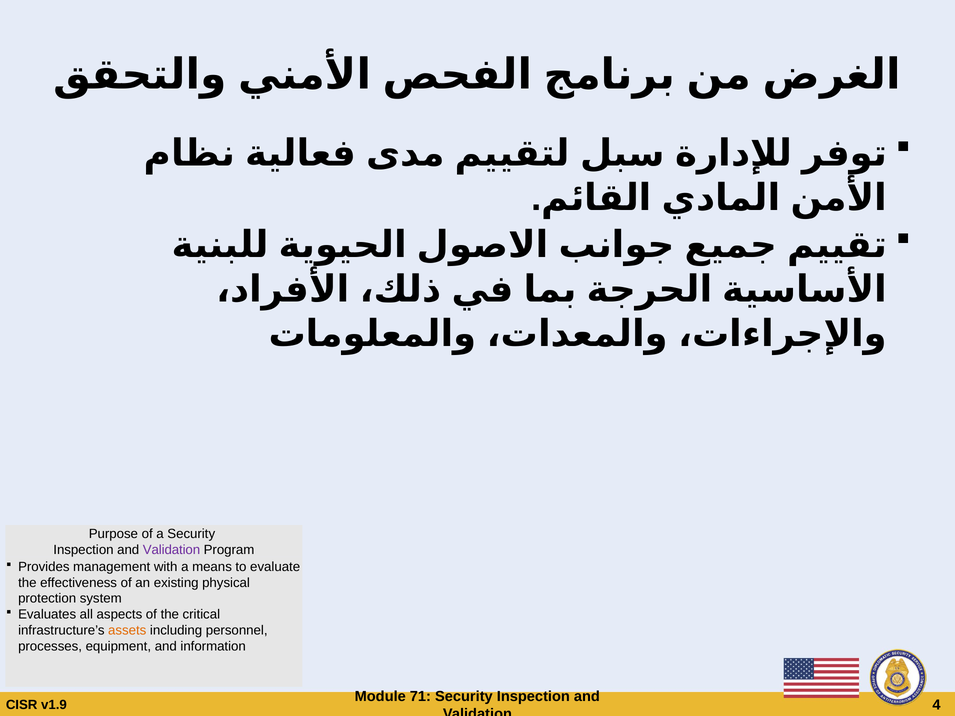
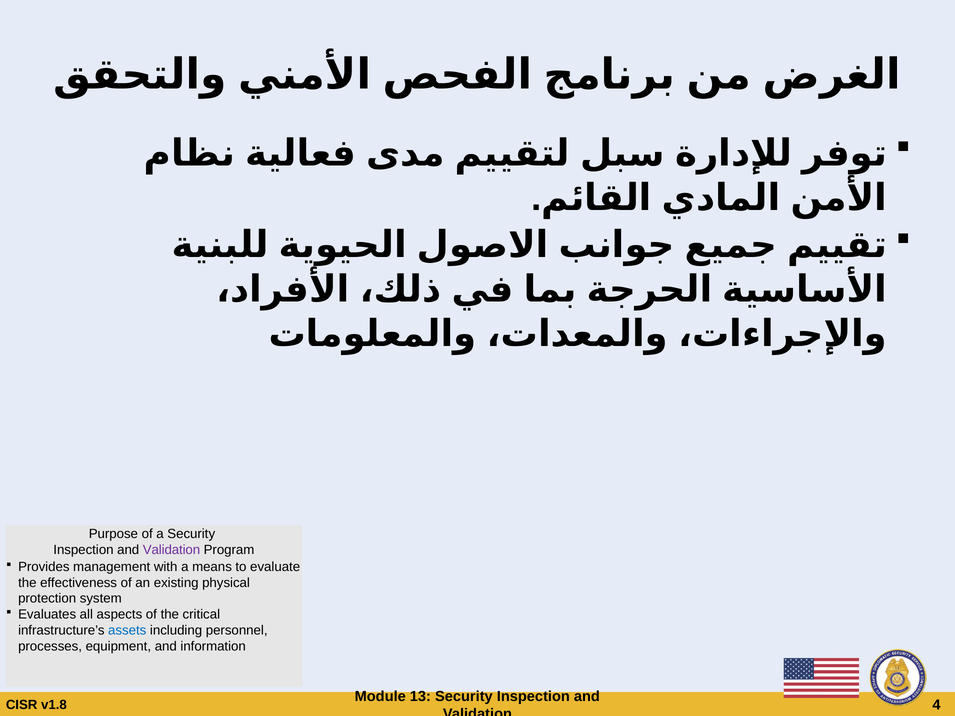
assets colour: orange -> blue (127, 631)
71: 71 -> 13 (420, 697)
v1.9: v1.9 -> v1.8 (54, 705)
